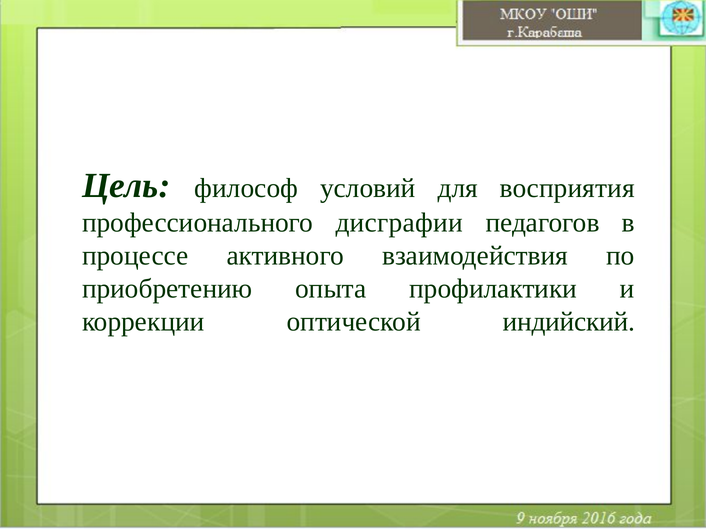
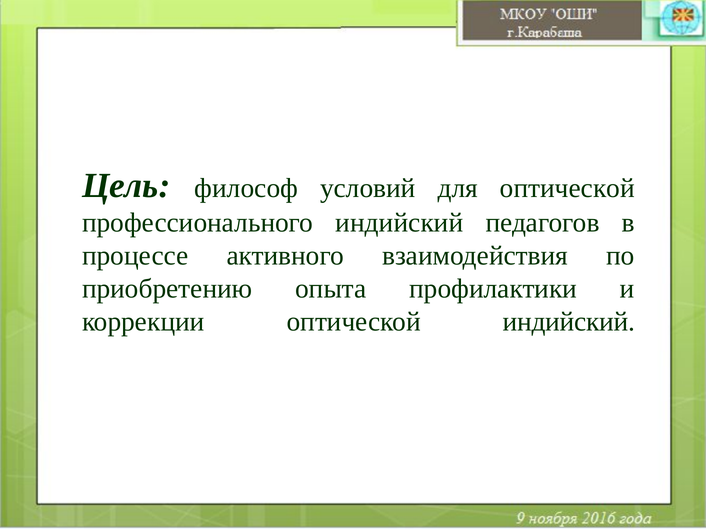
для восприятия: восприятия -> оптической (567, 188)
профессионального дисграфии: дисграфии -> индийский (399, 223)
